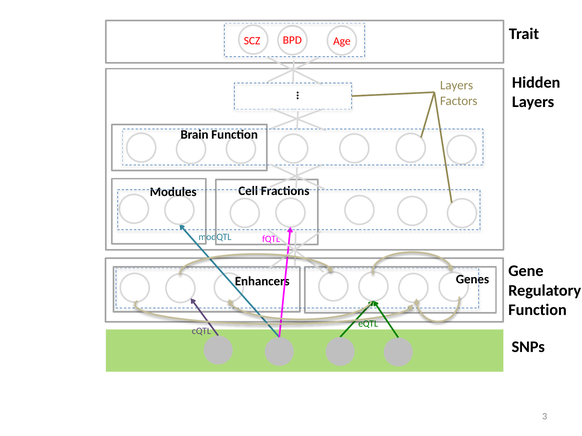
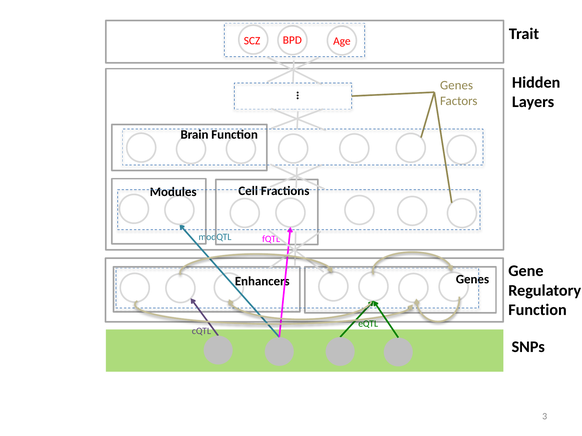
Layers: Layers -> Genes (457, 85)
